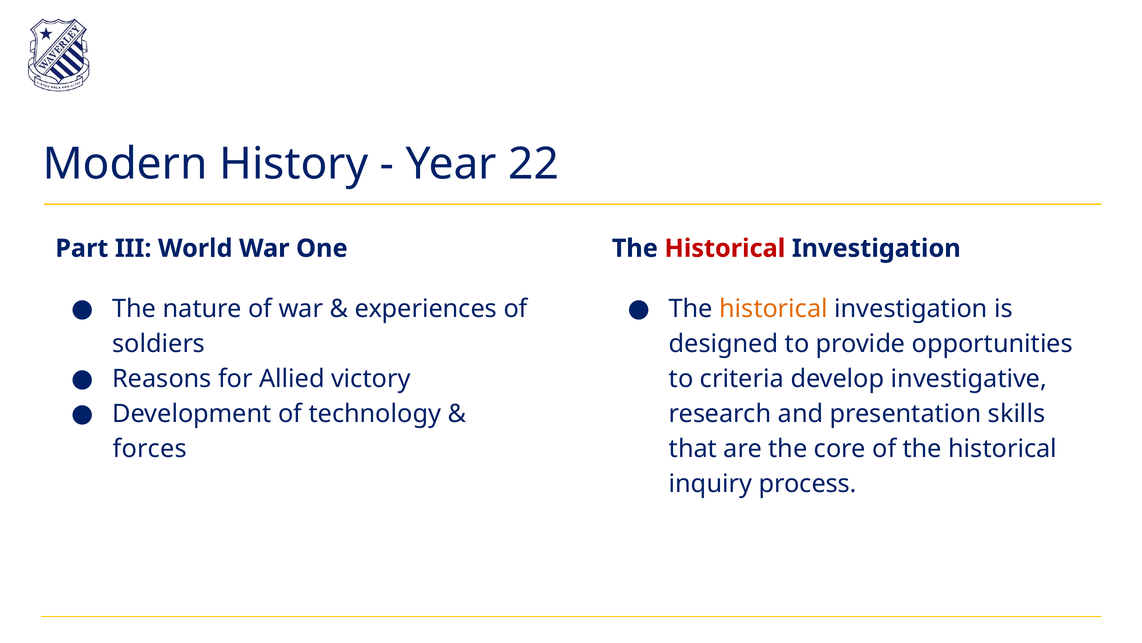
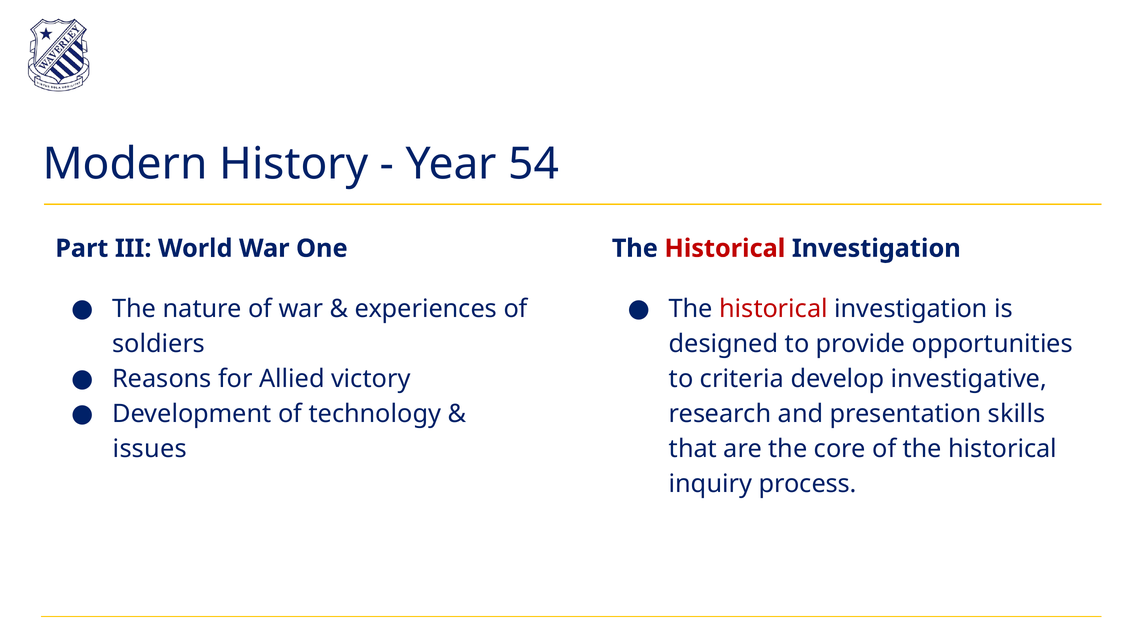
22: 22 -> 54 (534, 164)
historical colour: orange -> red (774, 309)
forces: forces -> issues (150, 448)
